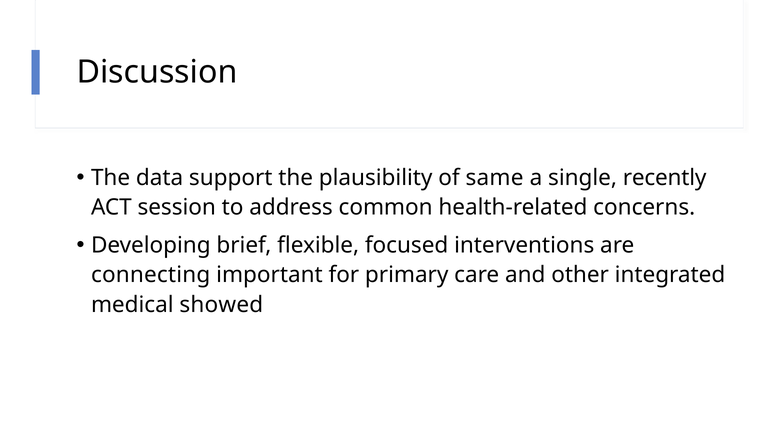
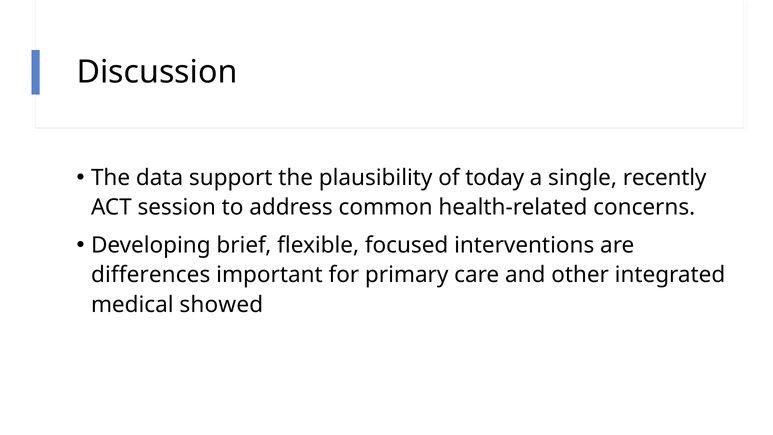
same: same -> today (495, 178)
connecting: connecting -> differences (151, 275)
